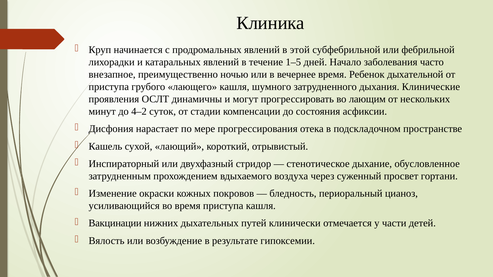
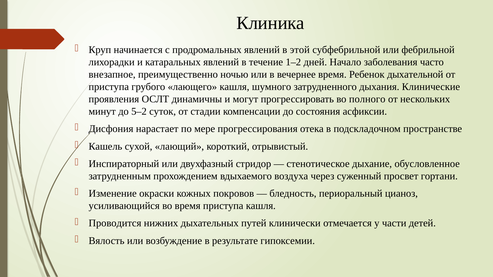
1–5: 1–5 -> 1–2 (293, 62)
лающим: лающим -> полного (367, 99)
4–2: 4–2 -> 5–2 (139, 112)
Вакцинации: Вакцинации -> Проводится (115, 224)
